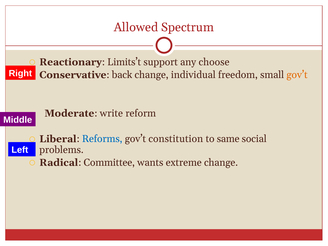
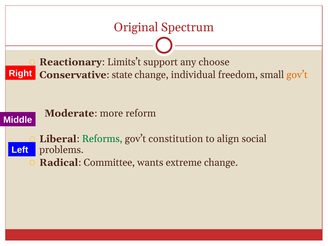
Allowed: Allowed -> Original (136, 27)
back: back -> state (122, 75)
write: write -> more (111, 113)
Reforms colour: blue -> green (102, 139)
same: same -> align (228, 139)
